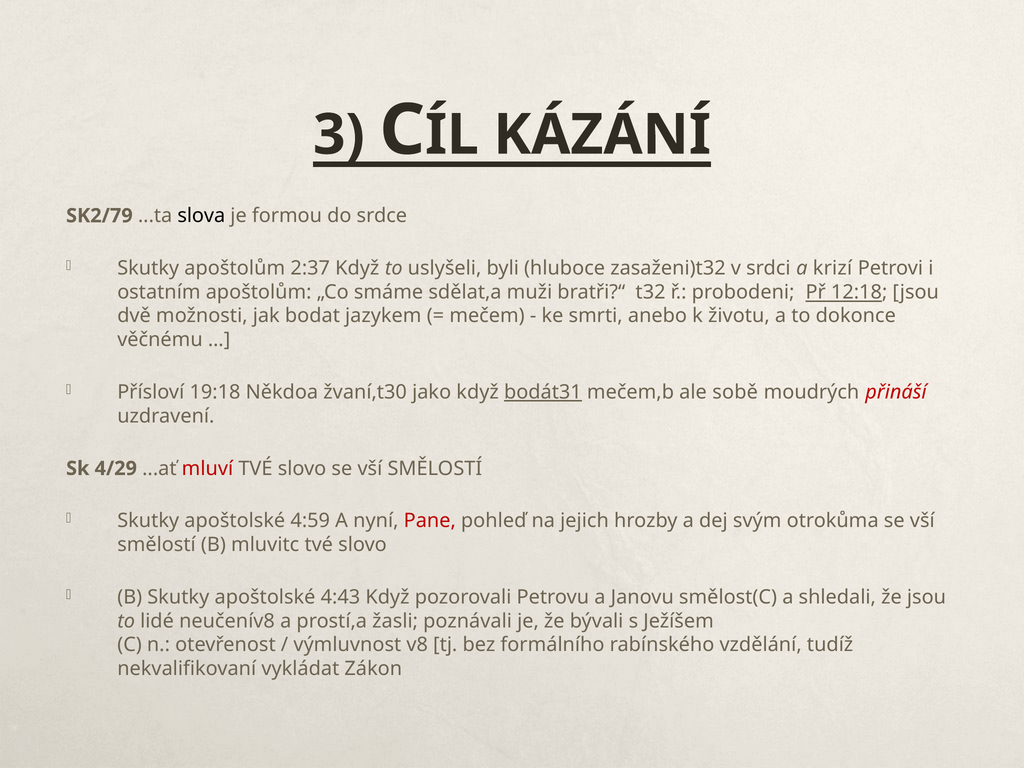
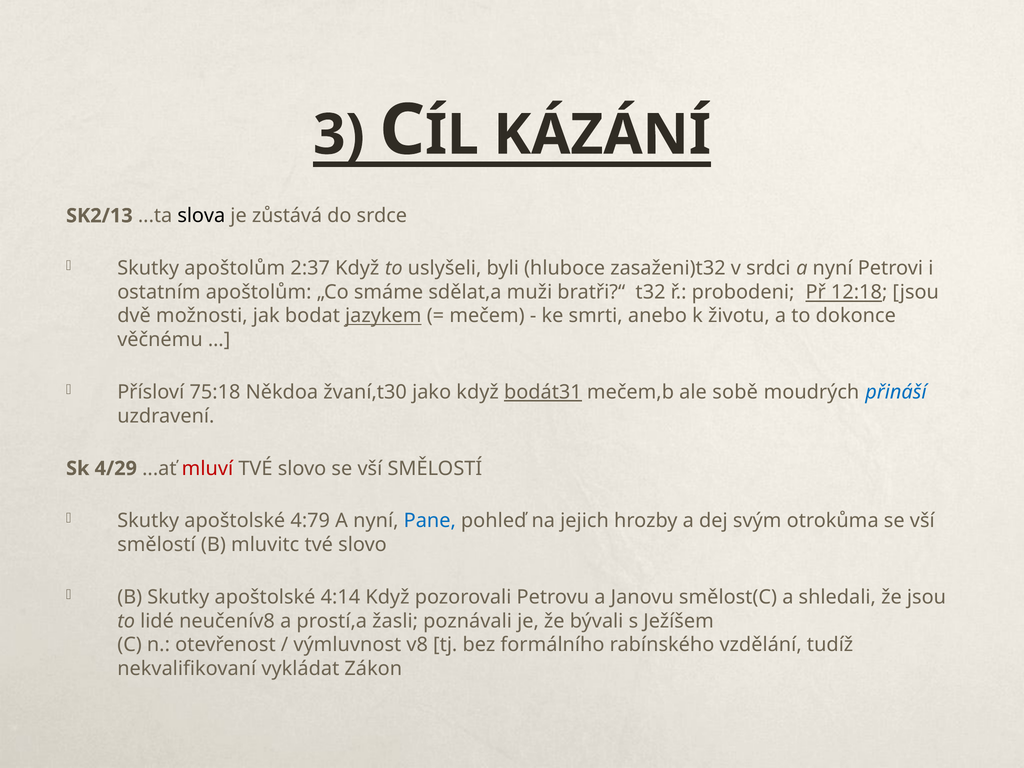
SK2/79: SK2/79 -> SK2/13 (99, 216)
formou: formou -> zůstává (287, 216)
srdci a krizí: krizí -> nyní (833, 268)
jazykem underline: none -> present (383, 316)
19:18: 19:18 -> 75:18 (215, 392)
přináší colour: red -> blue (896, 392)
4:59: 4:59 -> 4:79 (310, 521)
Pane colour: red -> blue (430, 521)
4:43: 4:43 -> 4:14 (340, 597)
